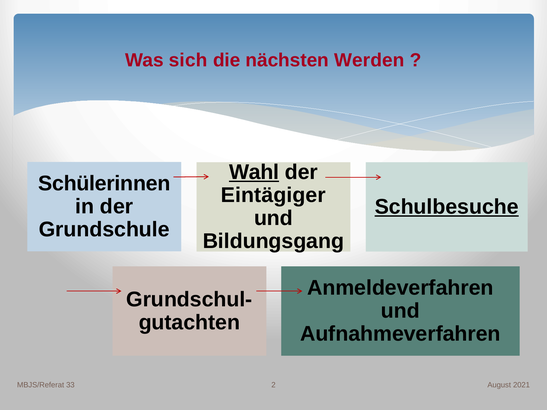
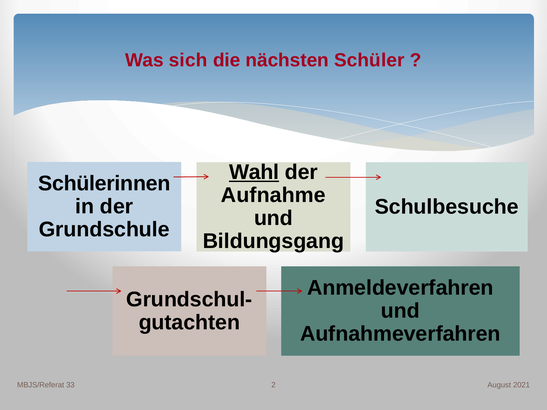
Werden: Werden -> Schüler (369, 60)
Eintägiger: Eintägiger -> Aufnahme (273, 195)
Schulbesuche underline: present -> none (447, 207)
